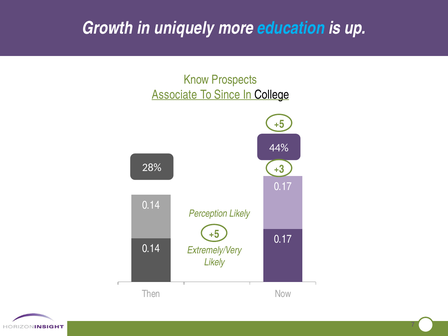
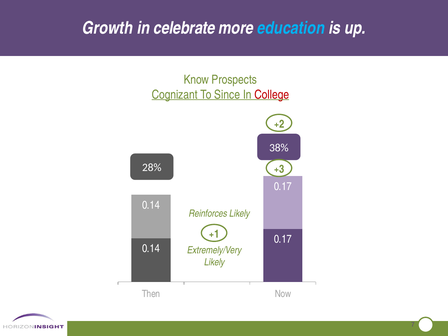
uniquely: uniquely -> celebrate (184, 28)
Associate: Associate -> Cognizant (175, 95)
College colour: black -> red (272, 95)
+5: +5 -> +2 (279, 124)
44%: 44% -> 38% (279, 148)
Perception: Perception -> Reinforces (208, 214)
+5: +5 -> +1 (214, 234)
